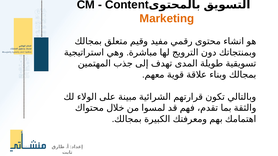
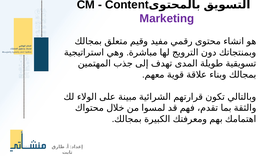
Marketing colour: orange -> purple (167, 19)
